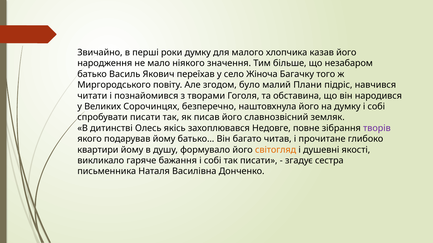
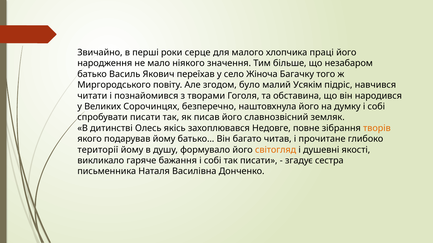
роки думку: думку -> серце (198, 53)
казав: казав -> праці (322, 53)
Плани: Плани -> Усякім (308, 85)
творів colour: purple -> orange (377, 128)
квартири: квартири -> території (98, 150)
